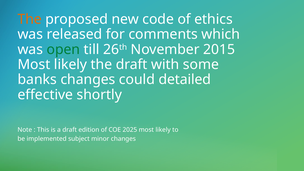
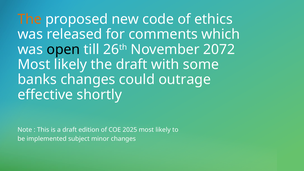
open colour: green -> black (63, 49)
2015: 2015 -> 2072 (219, 49)
detailed: detailed -> outrage (185, 80)
